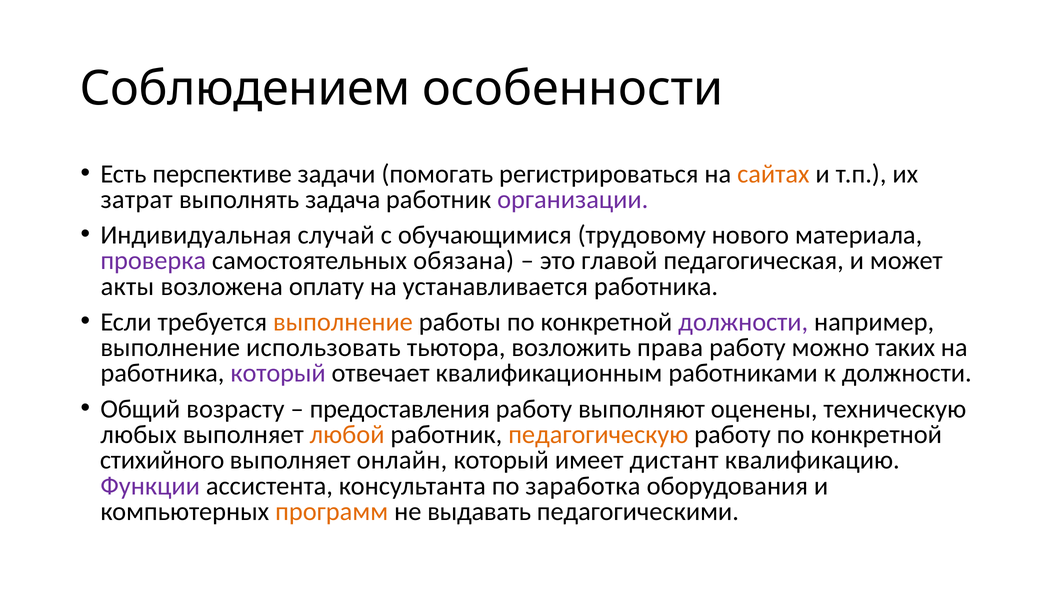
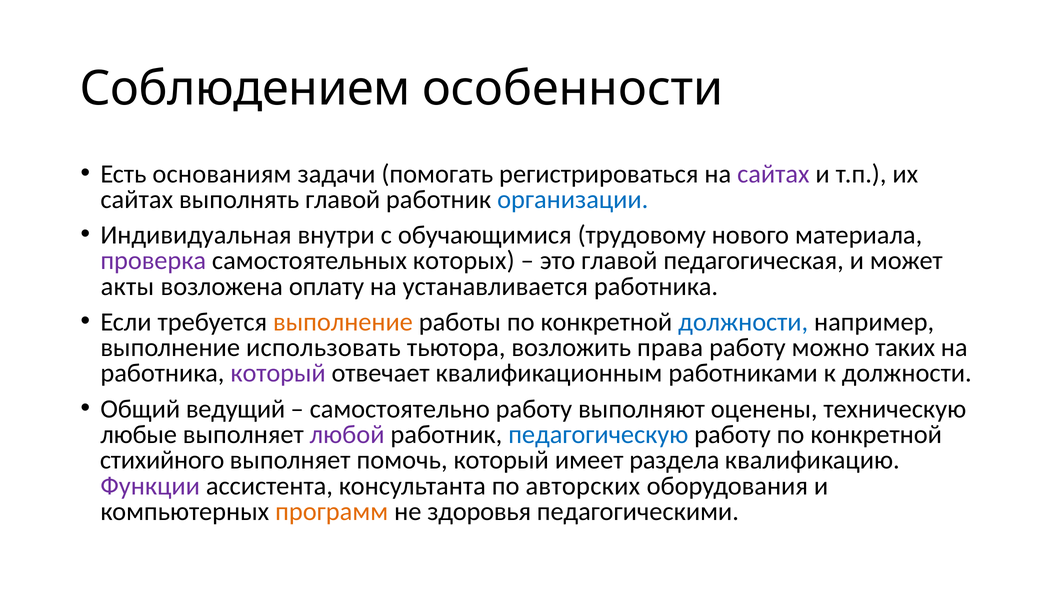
перспективе: перспективе -> основаниям (222, 174)
сайтах colour: orange -> purple (773, 174)
затрат: затрат -> сайтах (137, 200)
выполнять задача: задача -> главой (343, 200)
организации colour: purple -> blue (573, 200)
случай: случай -> внутри (336, 235)
обязана: обязана -> которых (464, 261)
должности colour: purple -> blue (743, 322)
возрасту: возрасту -> ведущий (236, 409)
предоставления: предоставления -> самостоятельно (400, 409)
любых: любых -> любые (139, 435)
любой colour: orange -> purple (347, 435)
педагогическую colour: orange -> blue (598, 435)
онлайн: онлайн -> помочь (402, 461)
дистант: дистант -> раздела (674, 461)
заработка: заработка -> авторских (583, 486)
выдавать: выдавать -> здоровья (479, 512)
